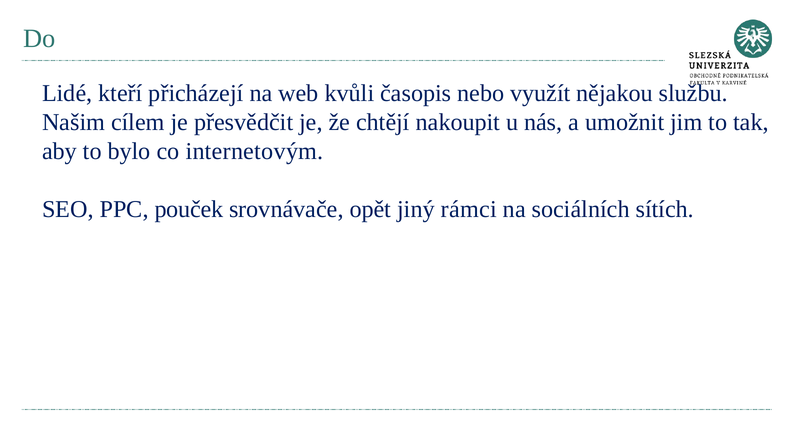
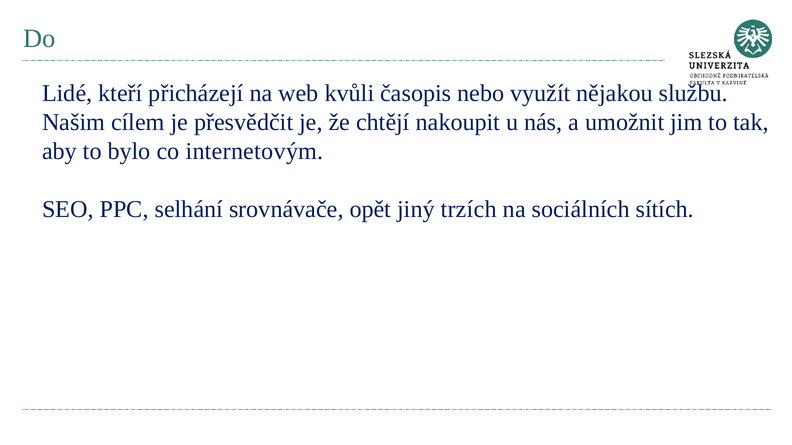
pouček: pouček -> selhání (189, 209)
rámci: rámci -> trzích (469, 209)
